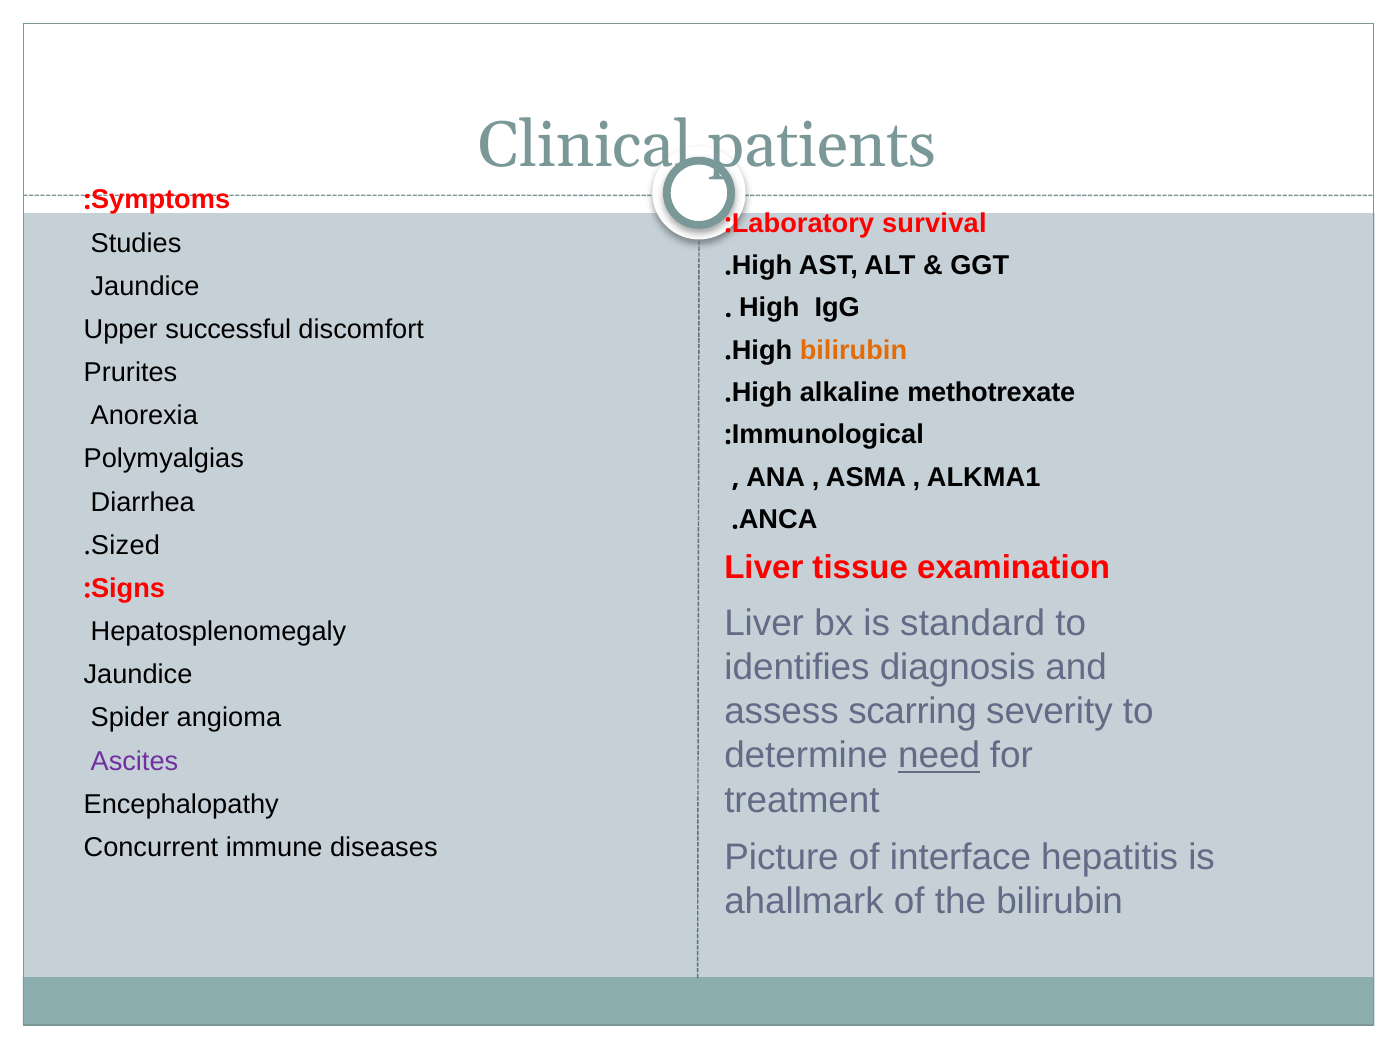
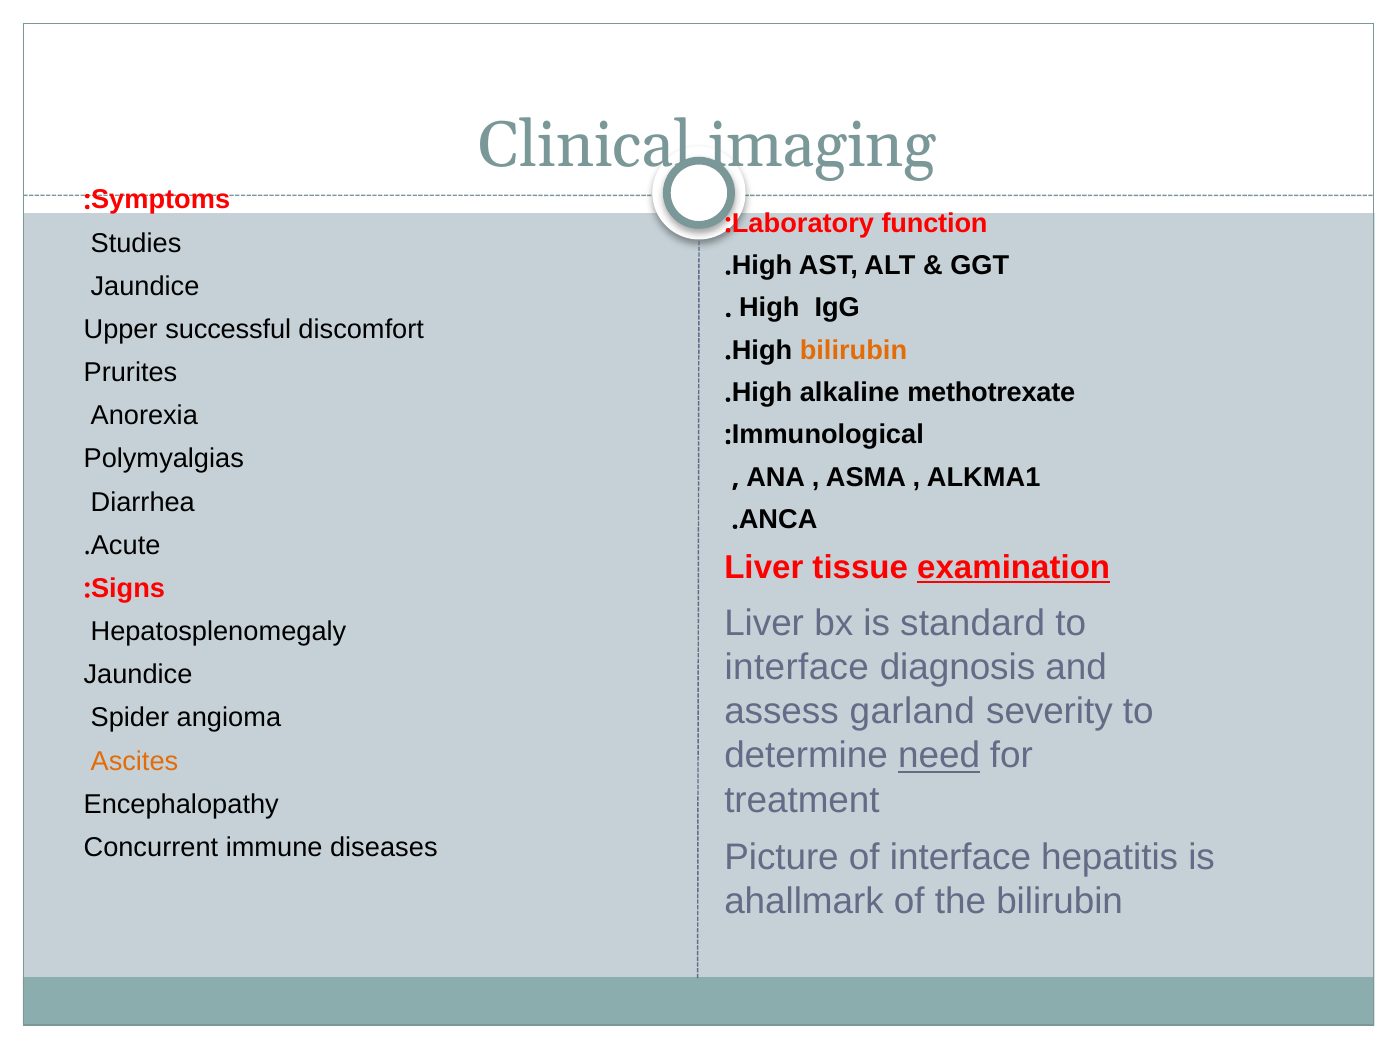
patients: patients -> imaging (822, 146)
survival: survival -> function (935, 223)
Sized: Sized -> Acute (126, 545)
examination underline: none -> present (1014, 567)
identifies: identifies -> interface (797, 667)
scarring: scarring -> garland (912, 711)
Ascites colour: purple -> orange (134, 761)
